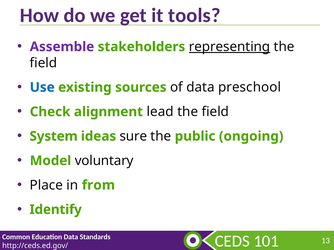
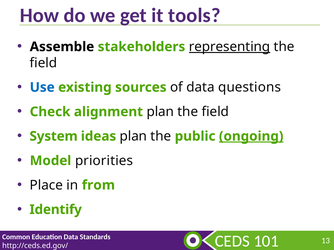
Assemble colour: purple -> black (62, 47)
preschool: preschool -> questions (250, 87)
alignment lead: lead -> plan (160, 112)
ideas sure: sure -> plan (133, 136)
ongoing underline: none -> present (251, 136)
voluntary: voluntary -> priorities (104, 161)
